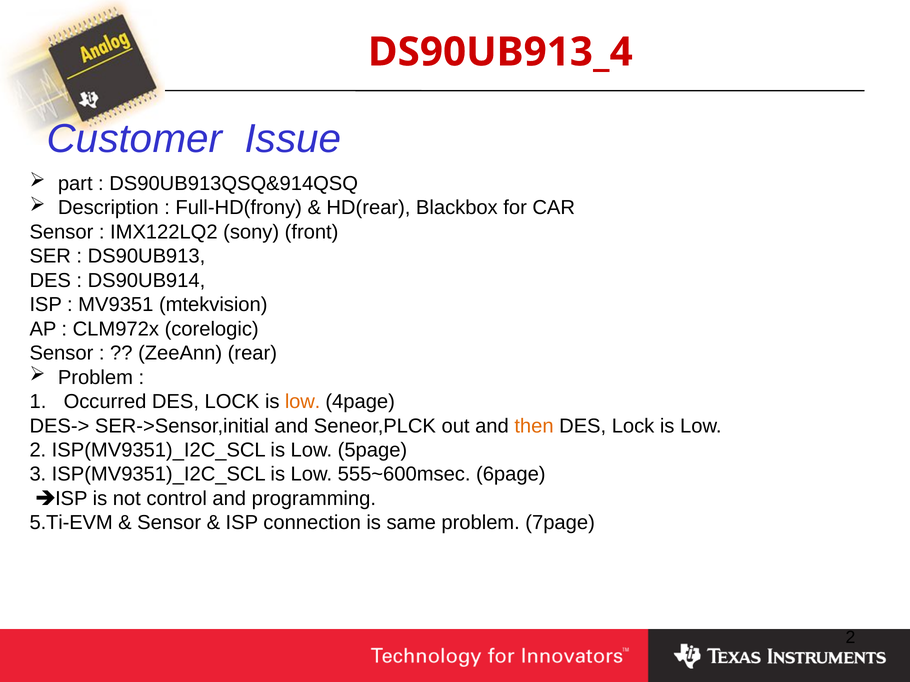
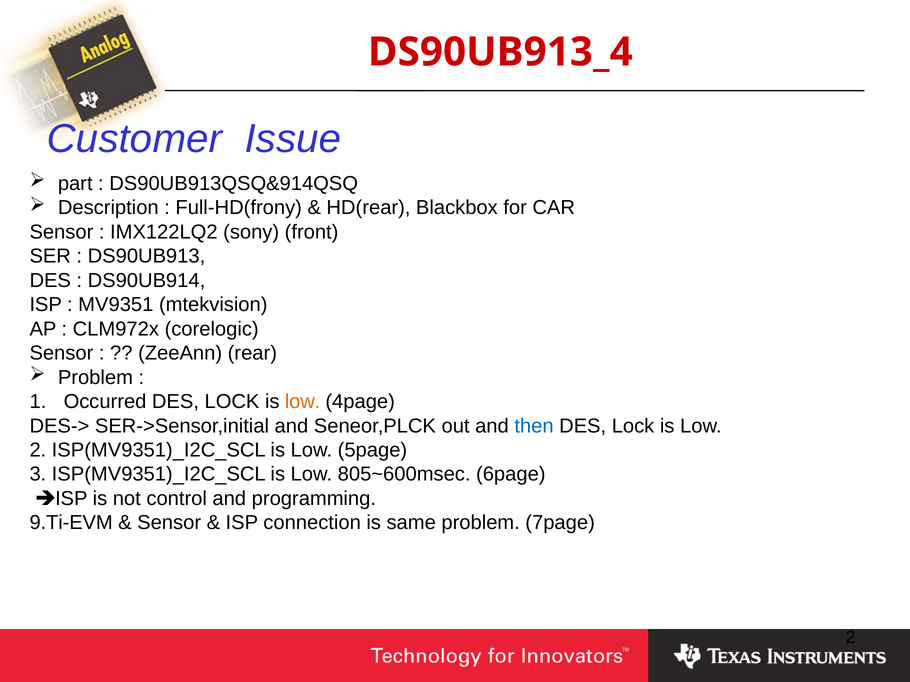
then colour: orange -> blue (534, 426)
555~600msec: 555~600msec -> 805~600msec (404, 475)
5.Ti-EVM: 5.Ti-EVM -> 9.Ti-EVM (71, 523)
